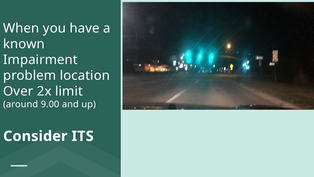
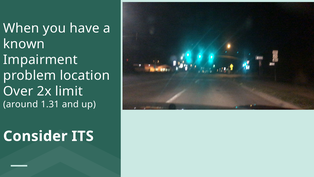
9.00: 9.00 -> 1.31 (50, 104)
